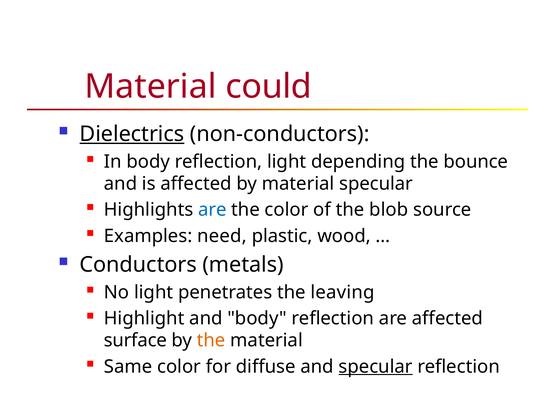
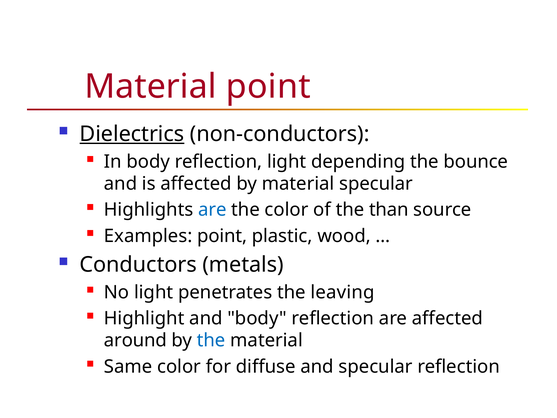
Material could: could -> point (268, 86)
blob: blob -> than (389, 210)
Examples need: need -> point (222, 236)
surface: surface -> around (135, 340)
the colour: orange -> blue (211, 340)
specular underline: present -> none (376, 366)
